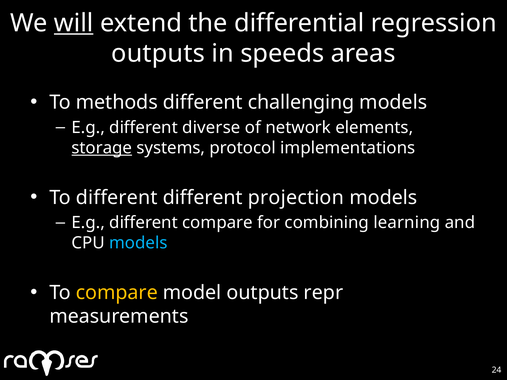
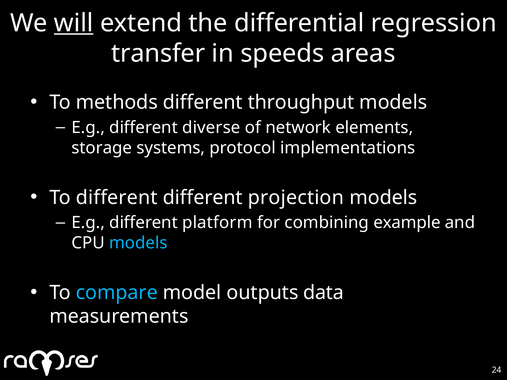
outputs: outputs -> transfer (158, 54)
challenging: challenging -> throughput (301, 102)
storage underline: present -> none (102, 148)
different compare: compare -> platform (217, 223)
learning: learning -> example (407, 223)
compare colour: yellow -> light blue (117, 293)
repr: repr -> data (324, 293)
